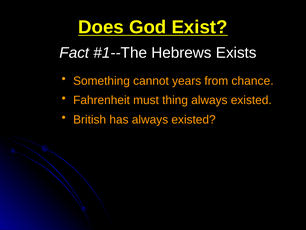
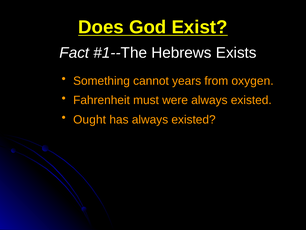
chance: chance -> oxygen (253, 81)
thing: thing -> were (175, 100)
British: British -> Ought (90, 119)
